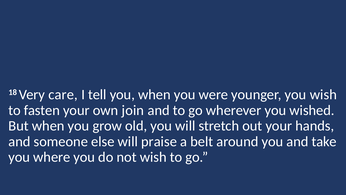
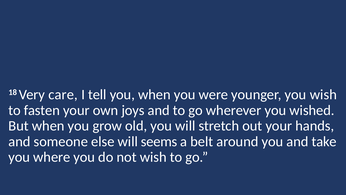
join: join -> joys (133, 110)
praise: praise -> seems (159, 141)
